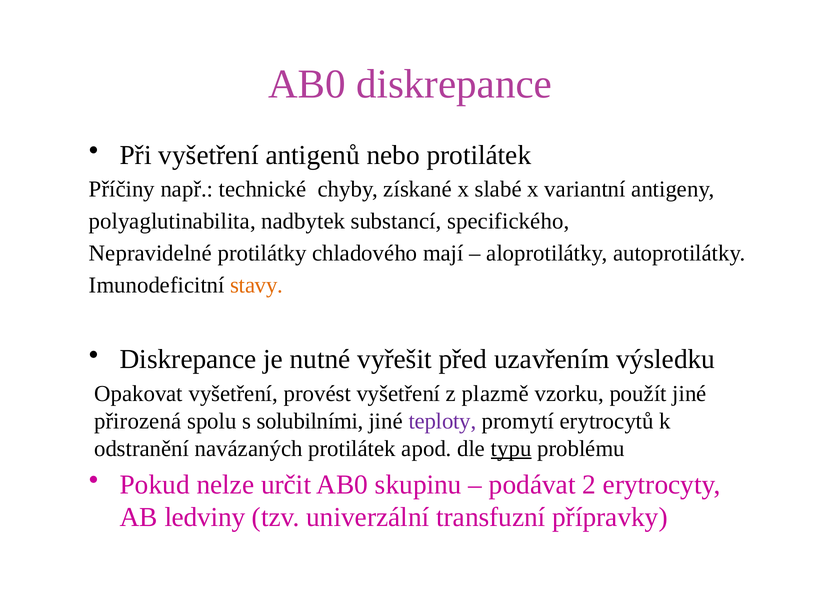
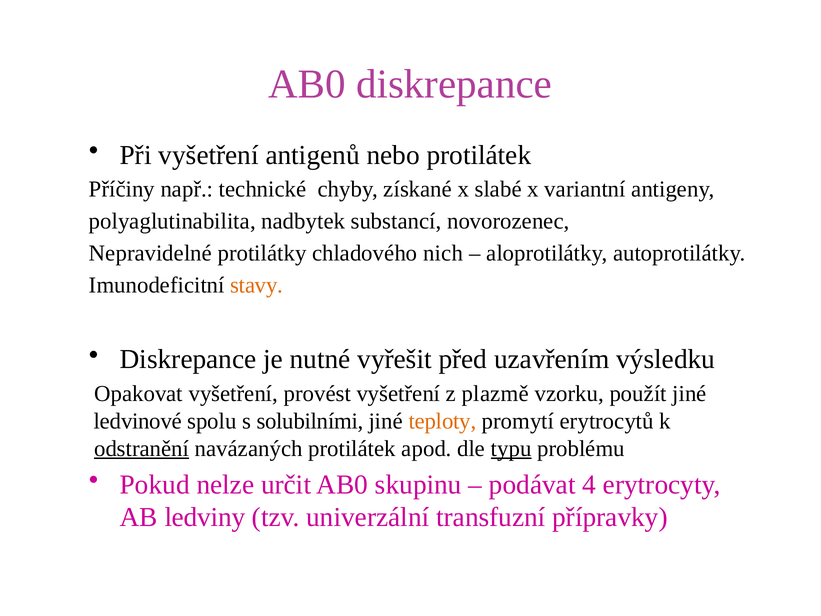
specifického: specifického -> novorozenec (508, 221)
mají: mají -> nich (443, 253)
přirozená: přirozená -> ledvinové (138, 421)
teploty colour: purple -> orange (442, 421)
odstranění underline: none -> present (142, 448)
2: 2 -> 4 (589, 484)
